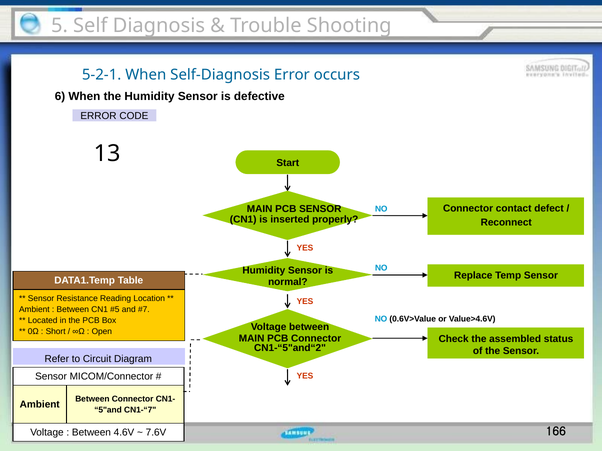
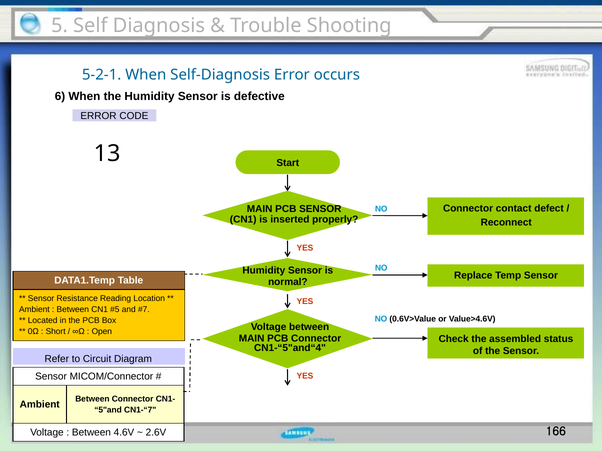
CN1-“5"and“2: CN1-“5"and“2 -> CN1-“5"and“4 (290, 348)
7.6V: 7.6V -> 2.6V (156, 433)
